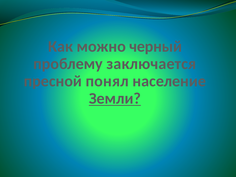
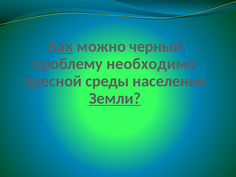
Как underline: none -> present (61, 46)
заключается: заключается -> необходимо (151, 64)
понял: понял -> среды (107, 81)
